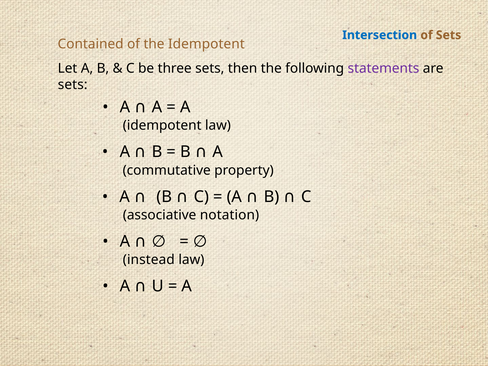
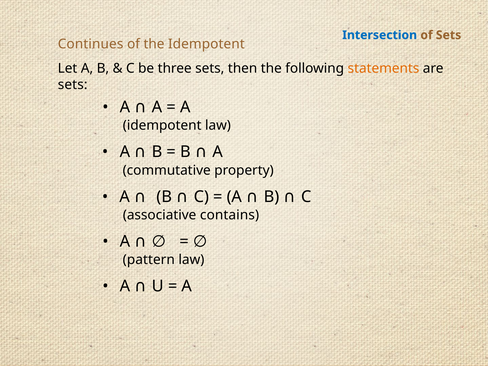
Contained: Contained -> Continues (91, 44)
statements colour: purple -> orange (383, 69)
notation: notation -> contains (230, 215)
instead: instead -> pattern (149, 260)
